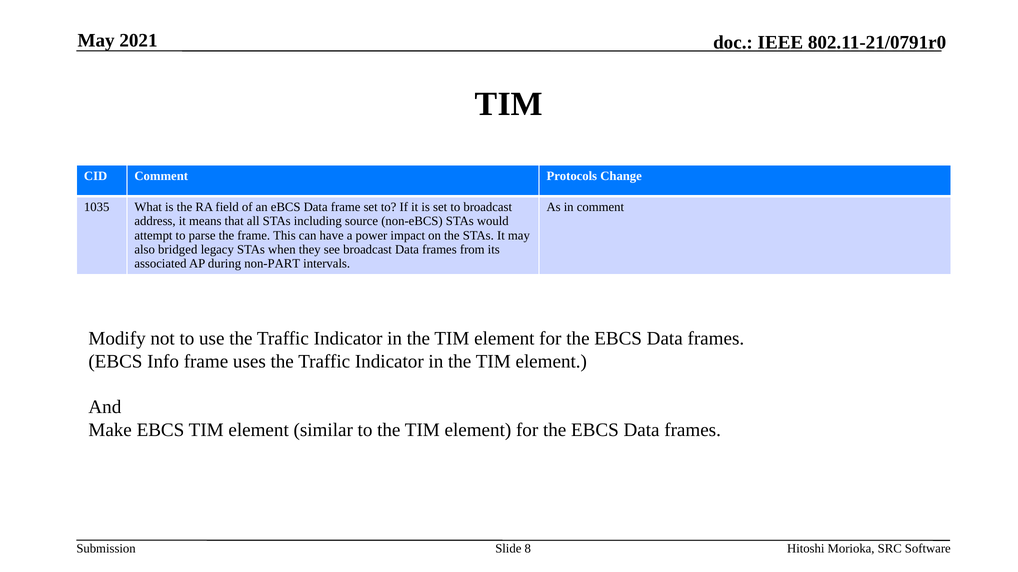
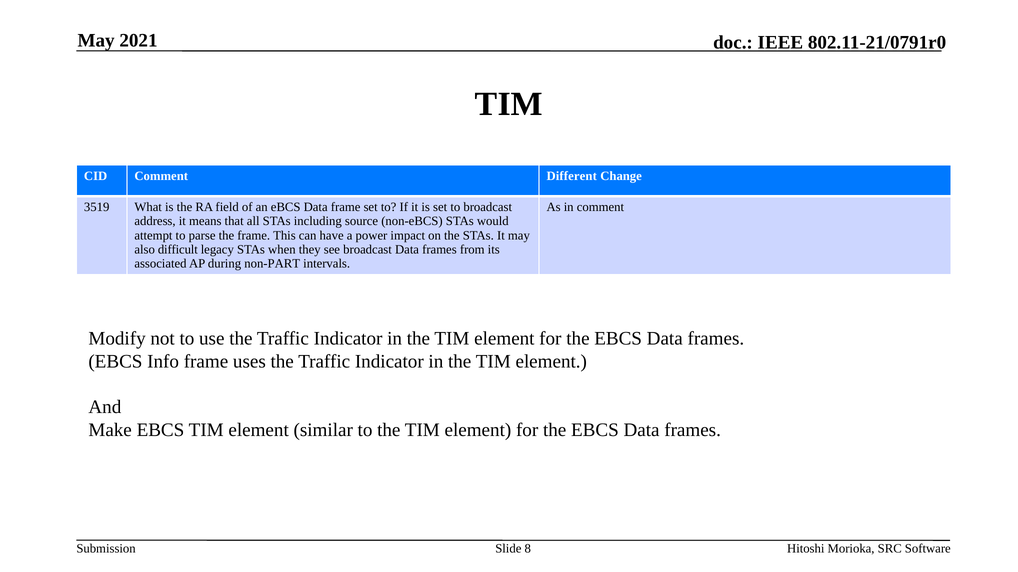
Protocols: Protocols -> Different (572, 176)
1035: 1035 -> 3519 (97, 207)
bridged: bridged -> difficult (178, 250)
